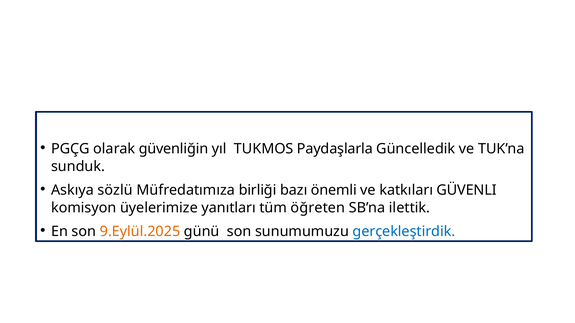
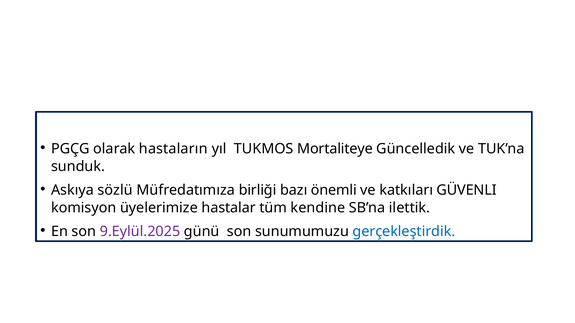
güvenliğin: güvenliğin -> hastaların (173, 149)
Paydaşlarla: Paydaşlarla -> Mortaliteye (335, 149)
yanıtları: yanıtları -> hastalar (229, 208)
öğreten: öğreten -> kendine (318, 208)
9.Eylül.2025 colour: orange -> purple (140, 232)
